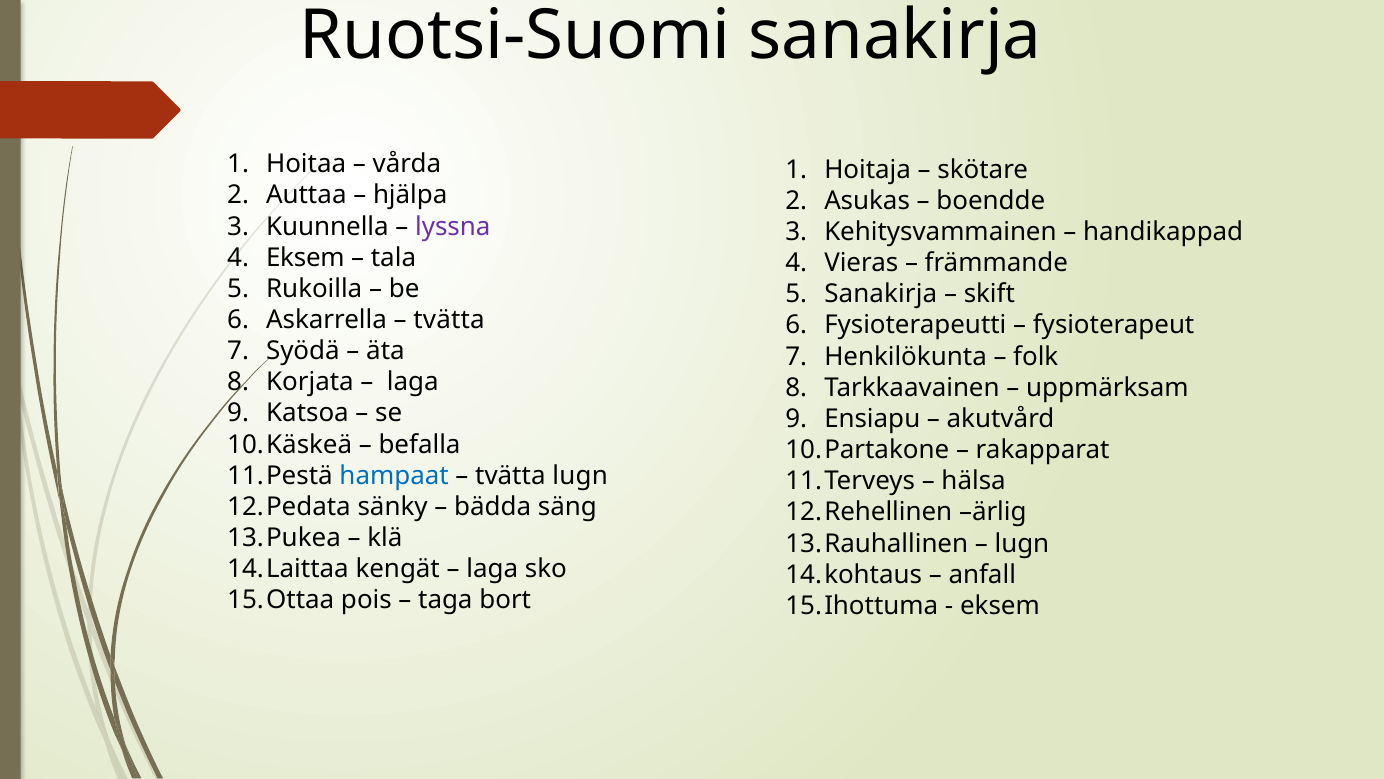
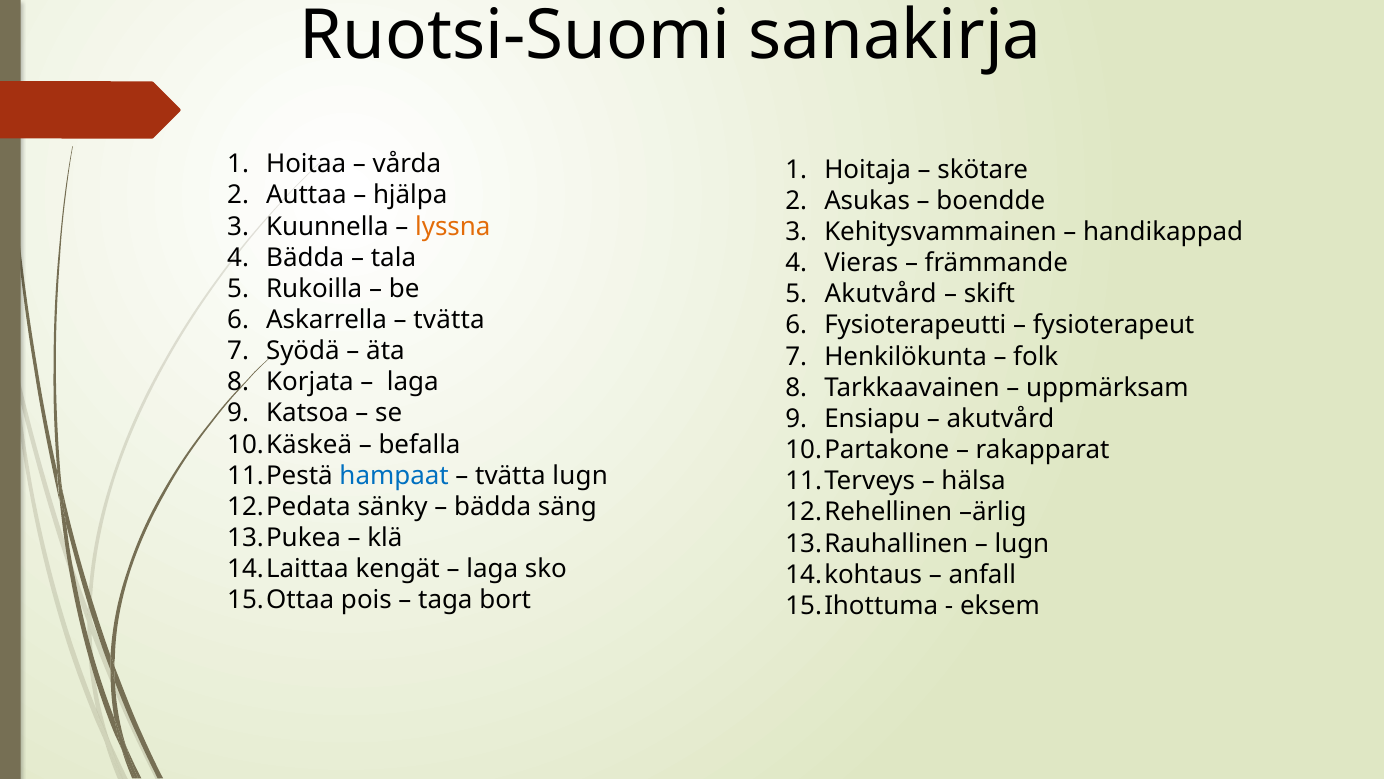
lyssna colour: purple -> orange (453, 226)
Eksem: Eksem -> Bädda (305, 257)
Sanakirja: Sanakirja -> Akutvård (881, 294)
